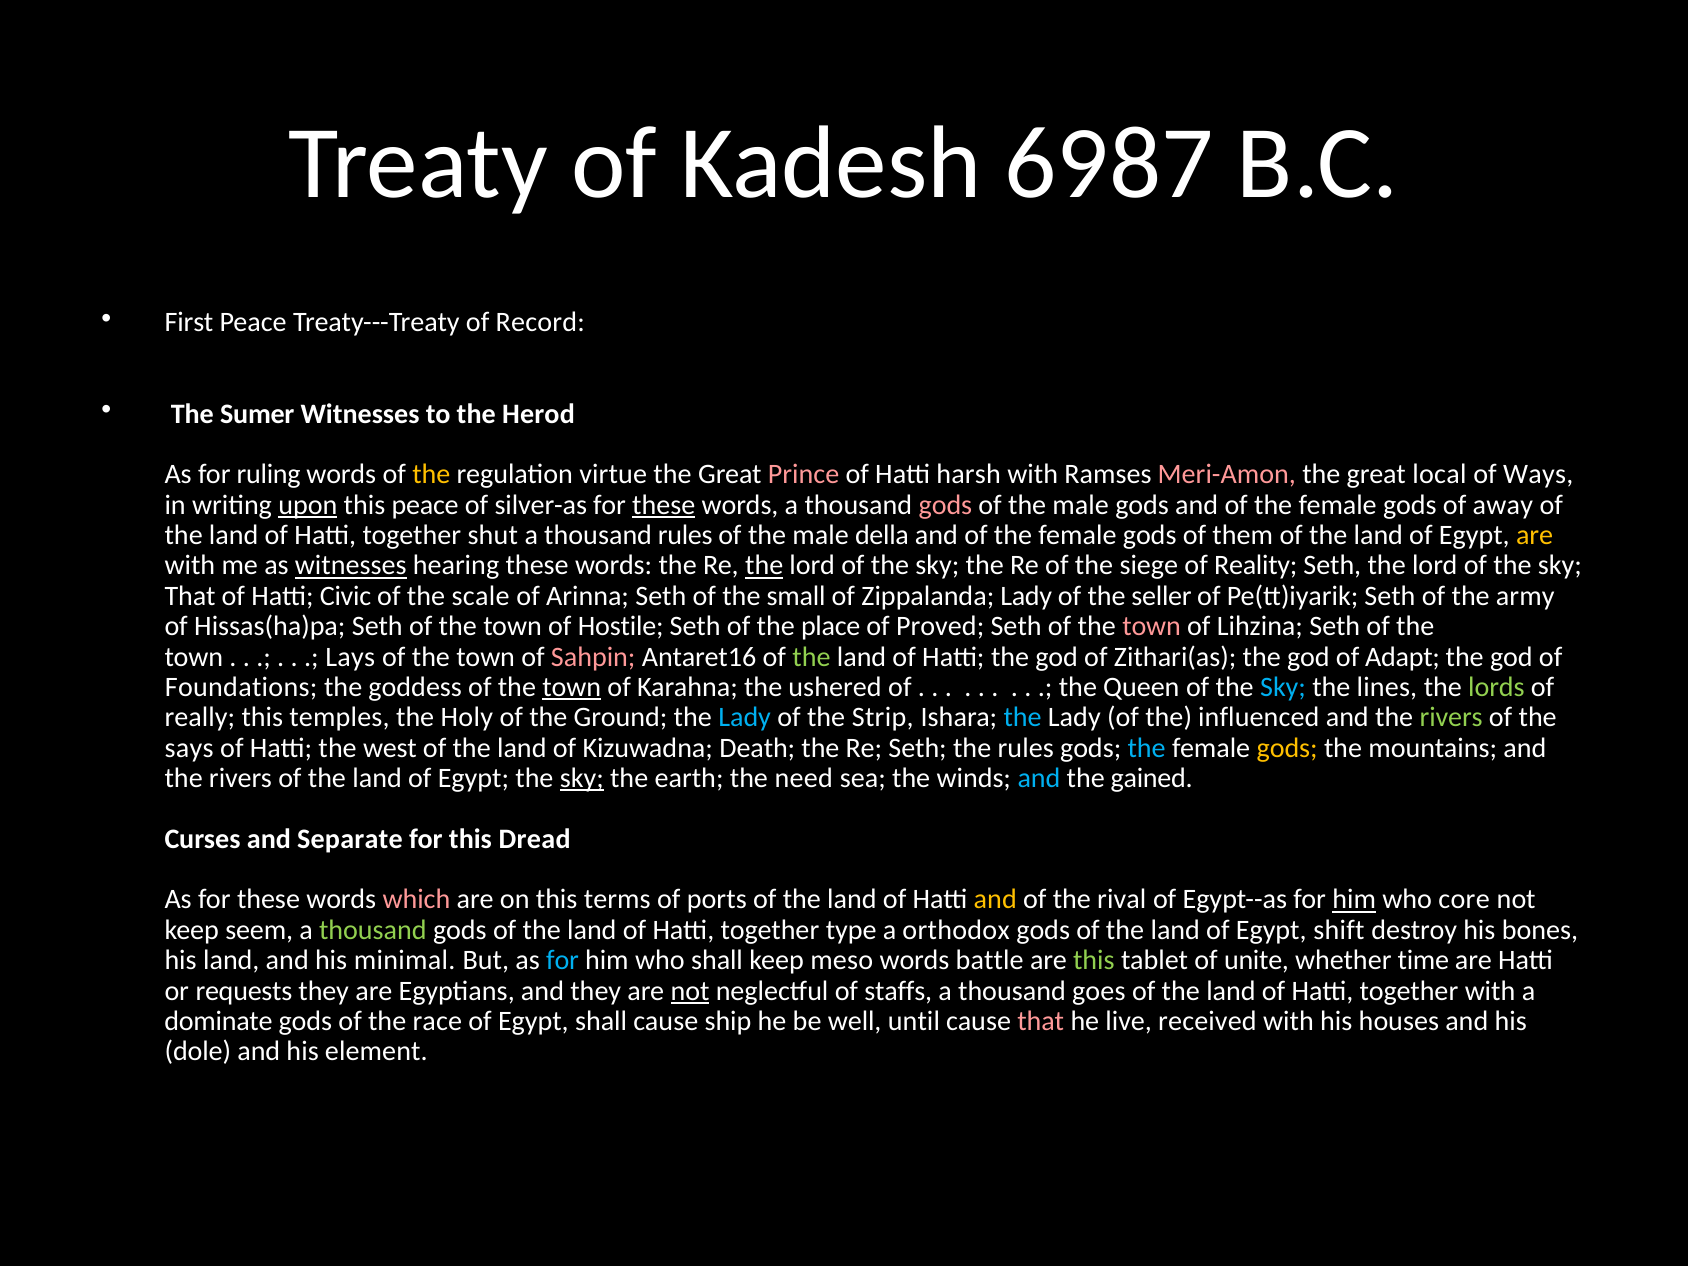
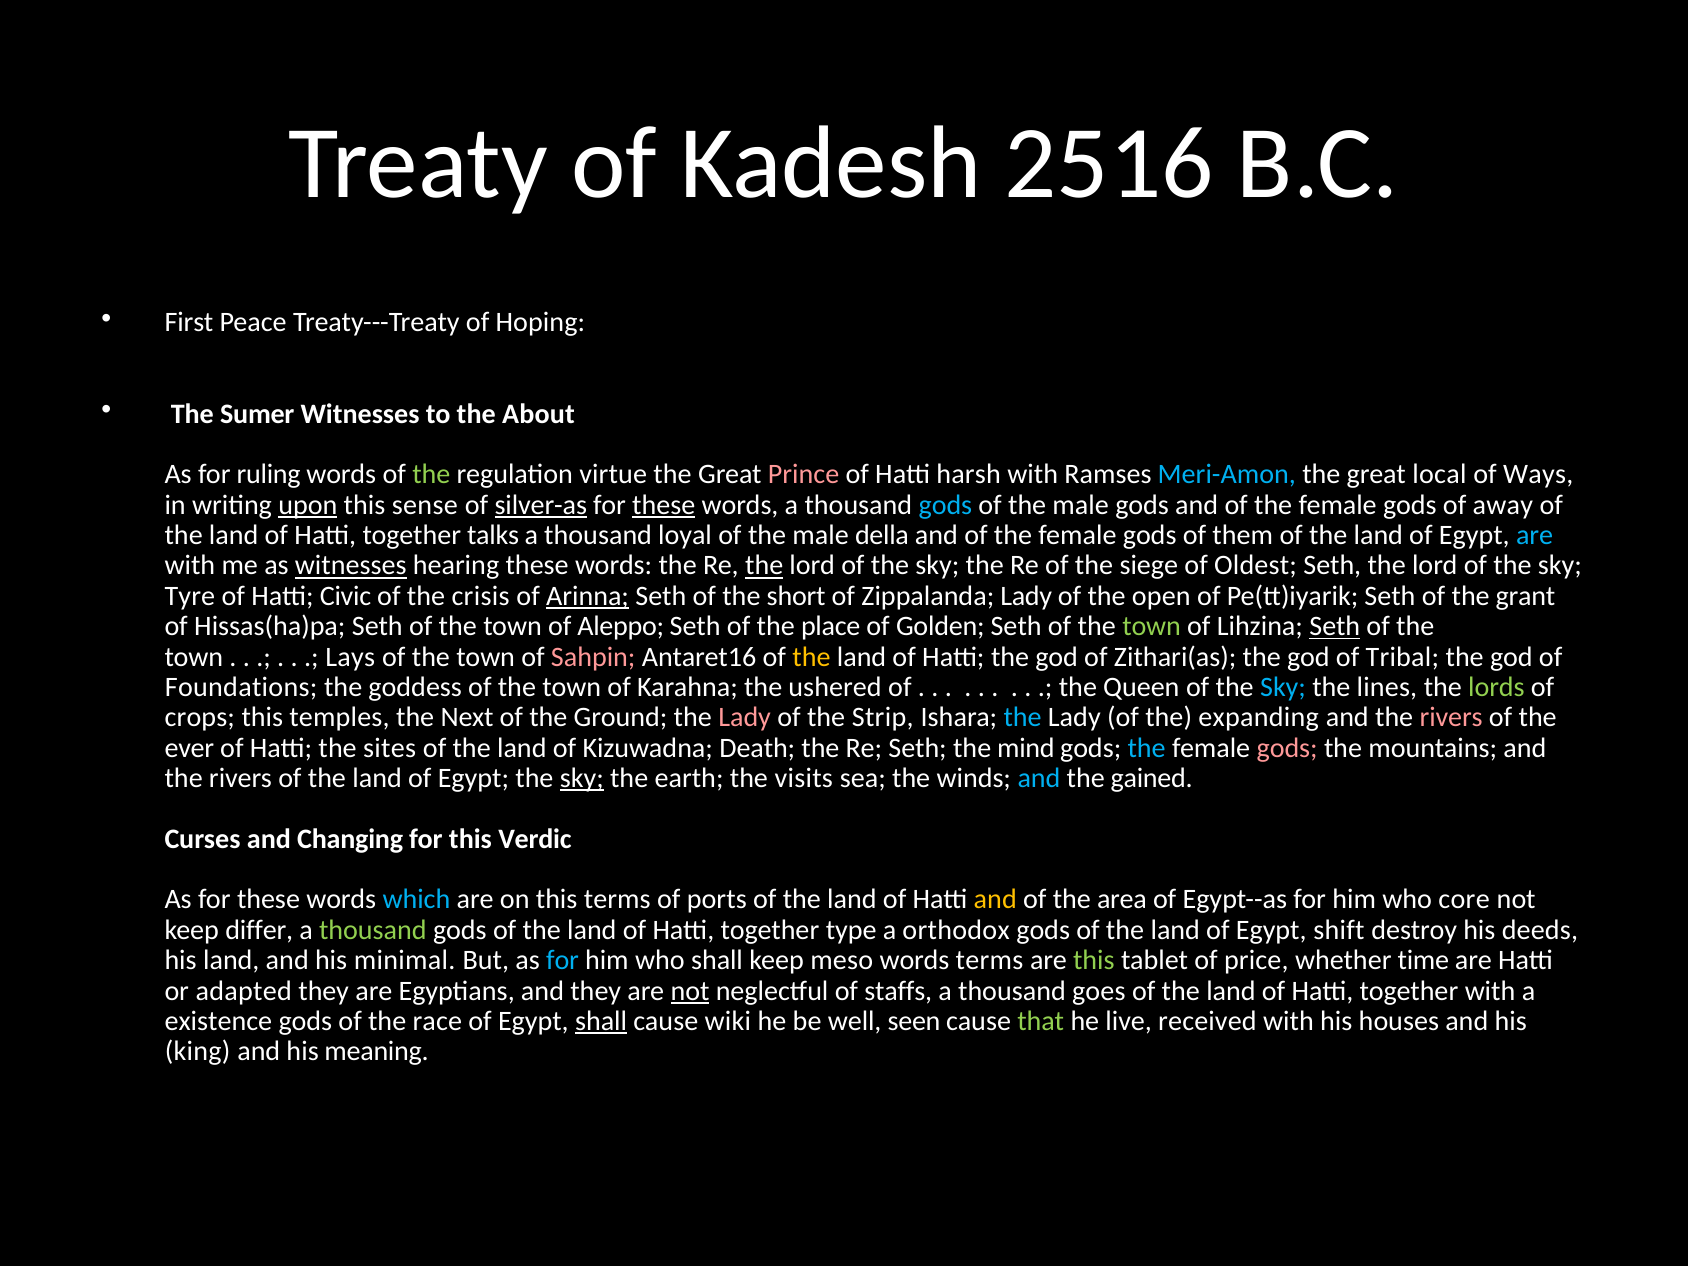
6987: 6987 -> 2516 (1109, 163)
Record: Record -> Hoping (540, 323)
Herod: Herod -> About (538, 414)
the colour: yellow -> light green (431, 475)
Meri-Amon colour: pink -> light blue (1227, 475)
this peace: peace -> sense (425, 505)
silver-as underline: none -> present (541, 505)
gods colour: pink -> light blue (945, 505)
shut: shut -> talks (493, 535)
thousand rules: rules -> loyal (685, 535)
are colour: yellow -> light blue (1535, 535)
Reality: Reality -> Oldest (1256, 566)
That: That -> Tyre (190, 596)
scale: scale -> crisis (481, 596)
Arinna underline: none -> present (588, 596)
small: small -> short (796, 596)
seller: seller -> open (1161, 596)
army: army -> grant (1525, 596)
Hostile: Hostile -> Aleppo (621, 626)
Proved: Proved -> Golden (940, 626)
town colour: pink -> light green (1152, 626)
Seth underline: none -> present (1335, 626)
the colour: light green -> yellow (812, 657)
Adapt: Adapt -> Tribal (1402, 657)
town underline: present -> none (572, 687)
really: really -> crops (200, 717)
Holy: Holy -> Next (467, 717)
Lady colour: light blue -> pink (745, 717)
influenced: influenced -> expanding (1259, 717)
rivers colour: light green -> pink (1451, 717)
says: says -> ever (189, 748)
west: west -> sites (390, 748)
the rules: rules -> mind (1026, 748)
gods colour: yellow -> pink (1287, 748)
need: need -> visits (804, 778)
Separate: Separate -> Changing (350, 839)
Dread: Dread -> Verdic (535, 839)
which colour: pink -> light blue (416, 900)
rival: rival -> area (1122, 900)
him underline: present -> none (1354, 900)
seem: seem -> differ (259, 930)
bones: bones -> deeds (1540, 930)
words battle: battle -> terms (990, 960)
unite: unite -> price (1256, 960)
requests: requests -> adapted (244, 991)
dominate: dominate -> existence (218, 1021)
shall underline: none -> present (601, 1021)
ship: ship -> wiki (728, 1021)
until: until -> seen (914, 1021)
that colour: pink -> light green (1041, 1021)
dole: dole -> king (198, 1052)
element: element -> meaning (377, 1052)
